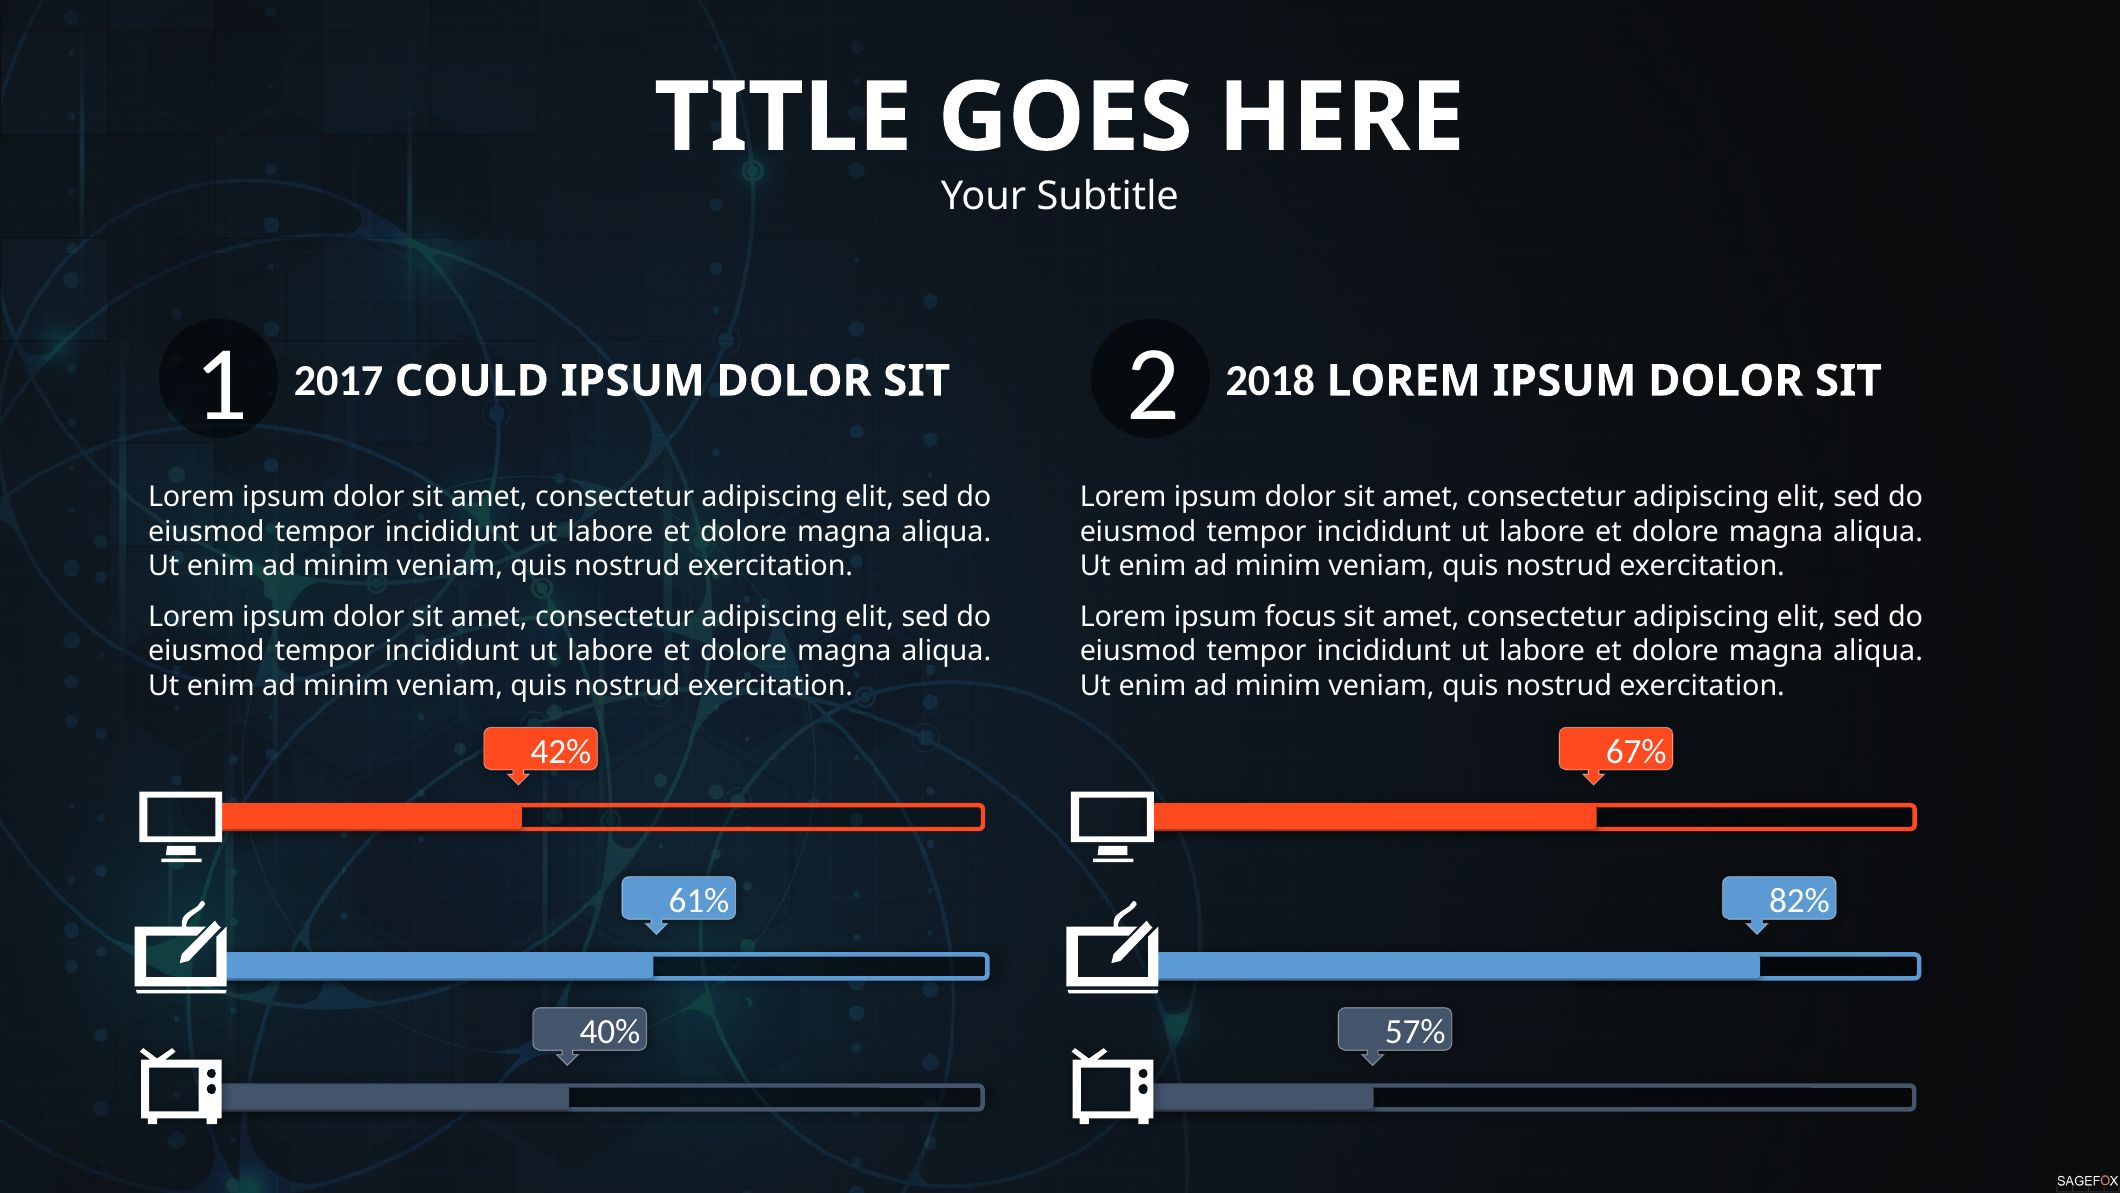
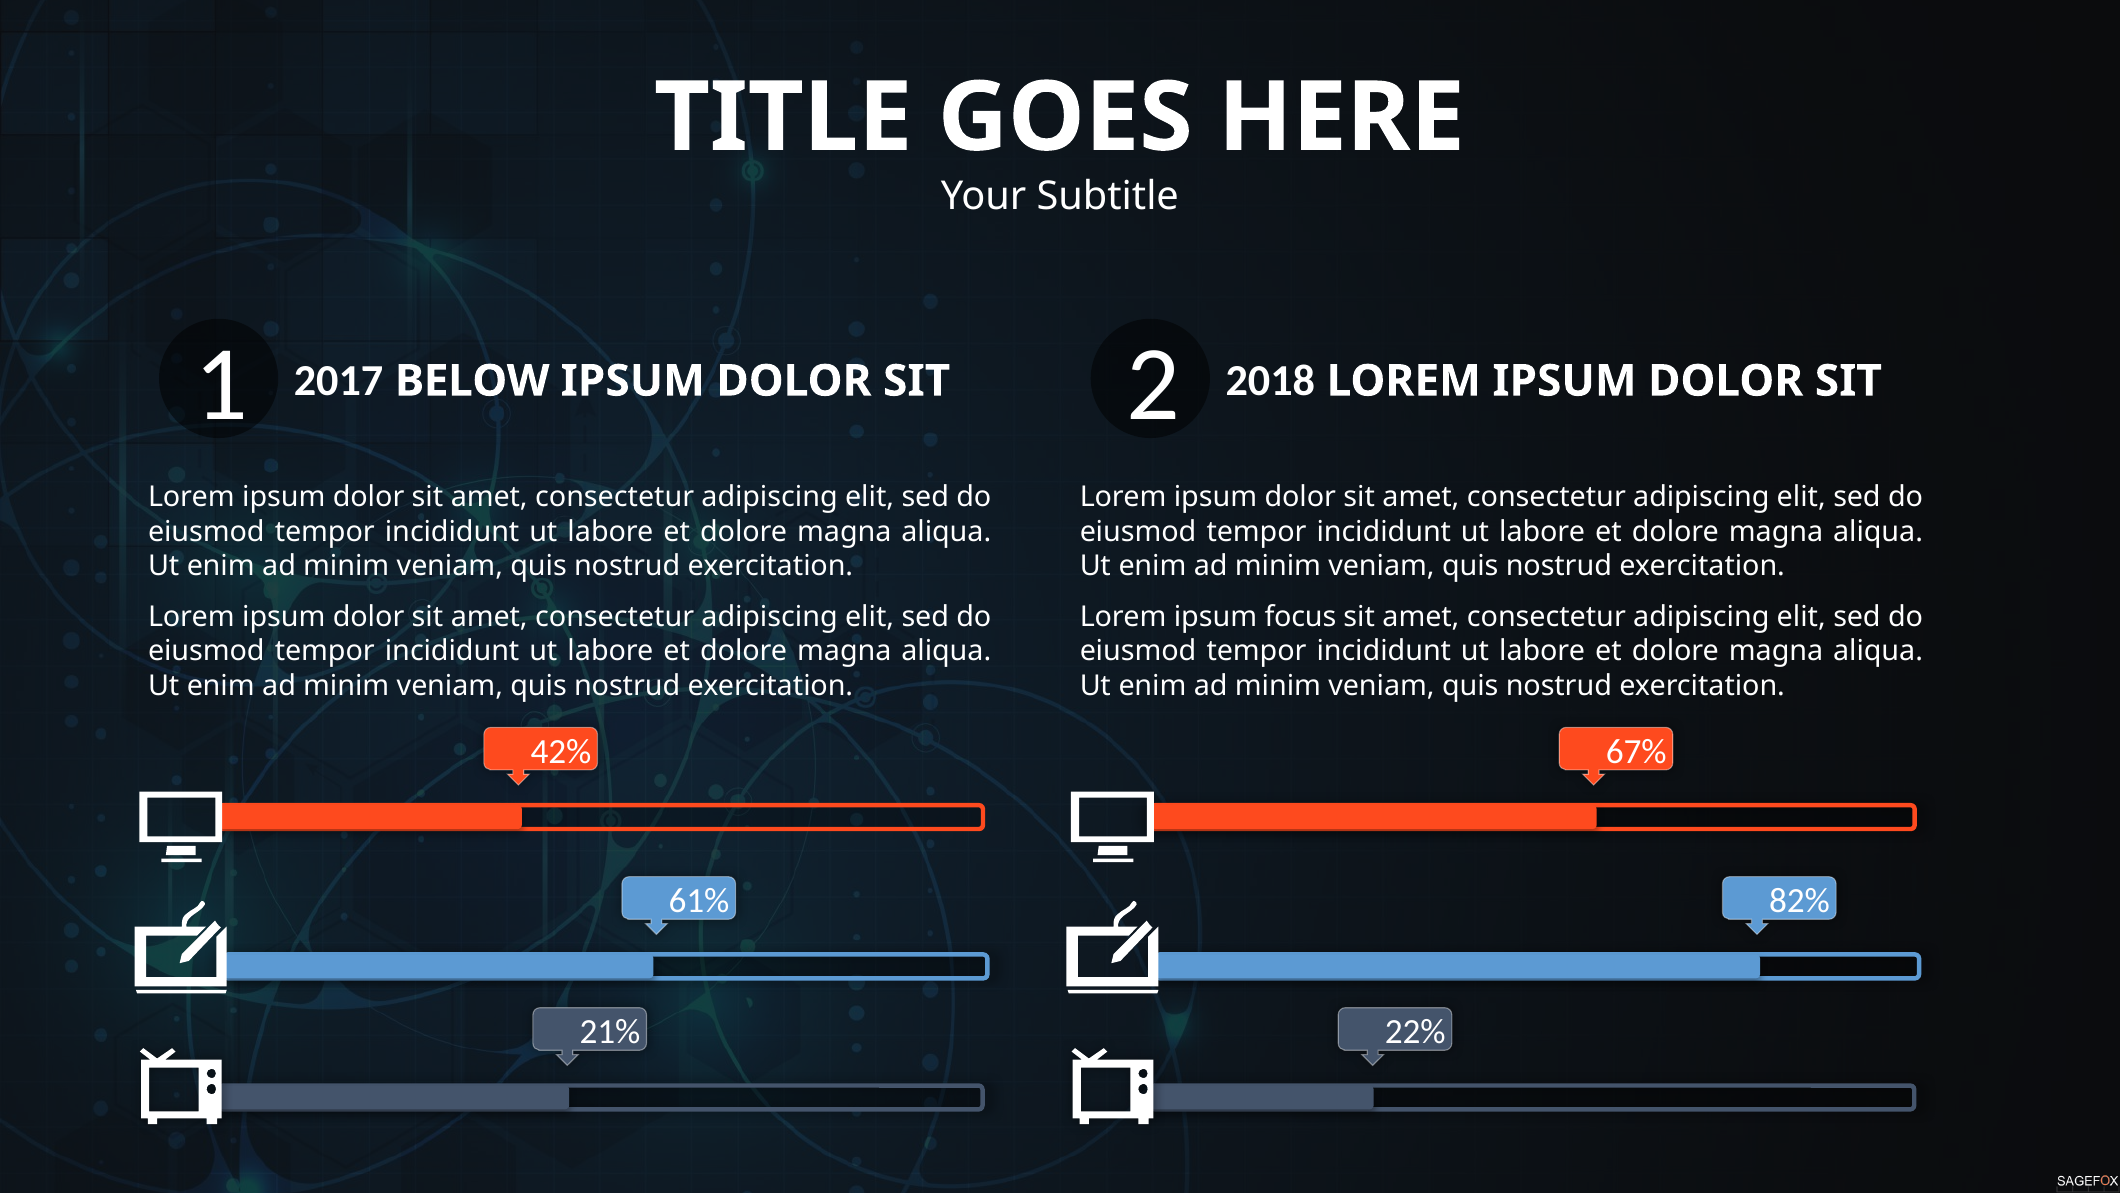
COULD: COULD -> BELOW (472, 381)
40%: 40% -> 21% (610, 1031)
57%: 57% -> 22% (1415, 1031)
